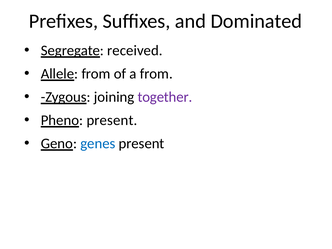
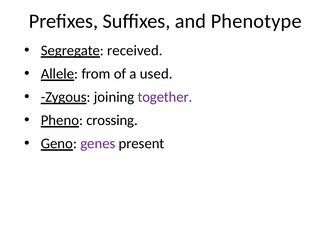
Dominated: Dominated -> Phenotype (256, 21)
a from: from -> used (156, 74)
Pheno present: present -> crossing (112, 120)
genes colour: blue -> purple (98, 144)
